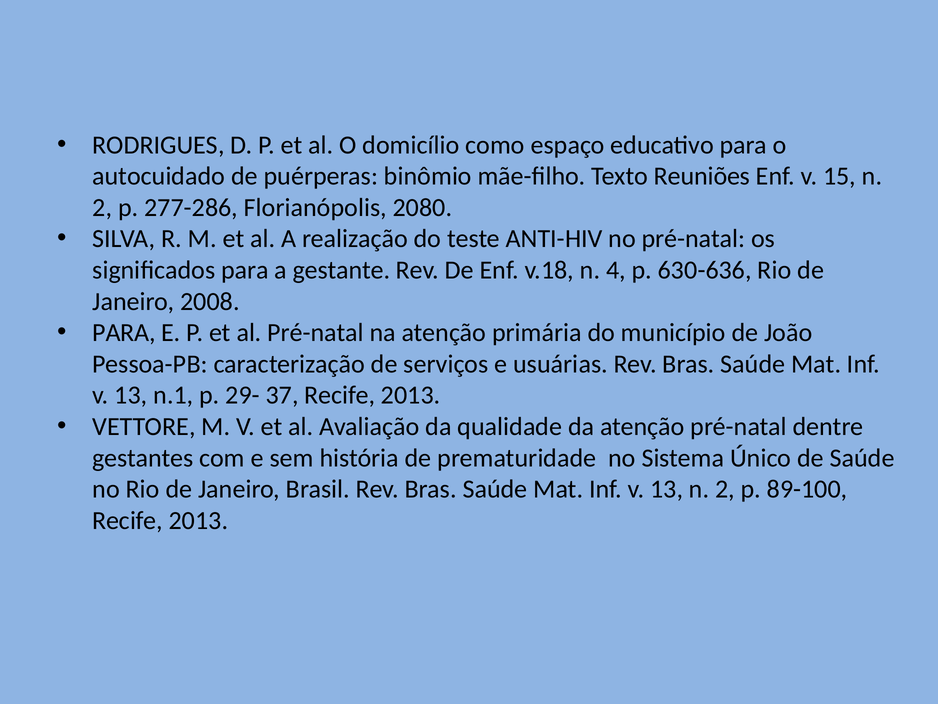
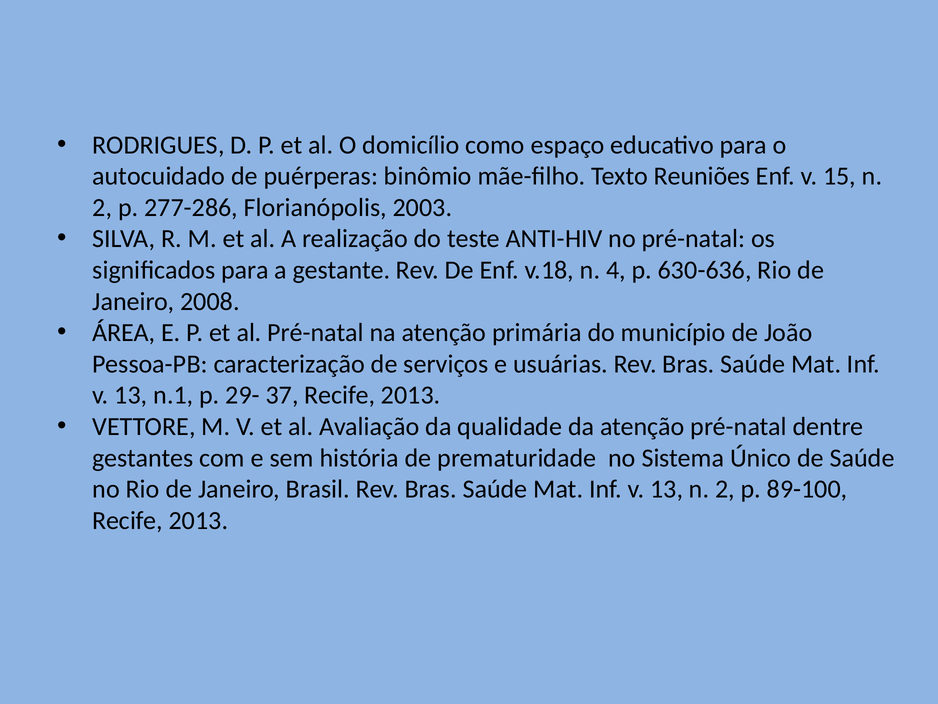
2080: 2080 -> 2003 (422, 207)
PARA: PARA -> ÁREA (124, 333)
